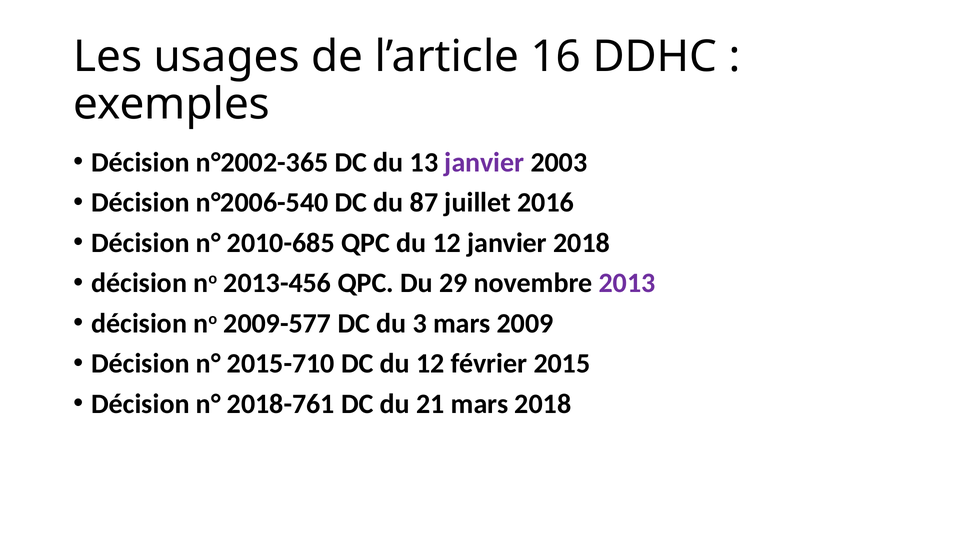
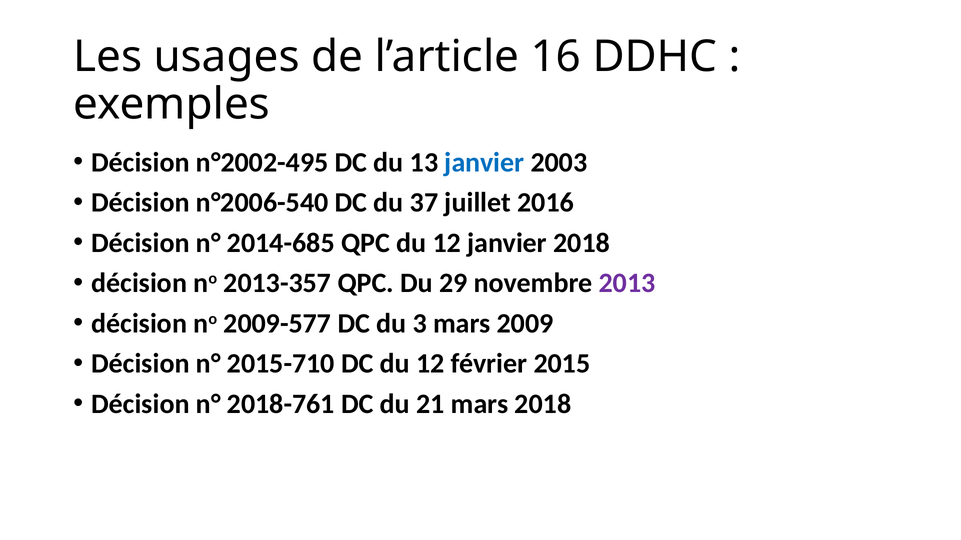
n°2002-365: n°2002-365 -> n°2002-495 (262, 162)
janvier colour: purple -> blue (484, 162)
87: 87 -> 37 (424, 203)
2010-685: 2010-685 -> 2014-685 (281, 243)
2013-456: 2013-456 -> 2013-357 (277, 283)
